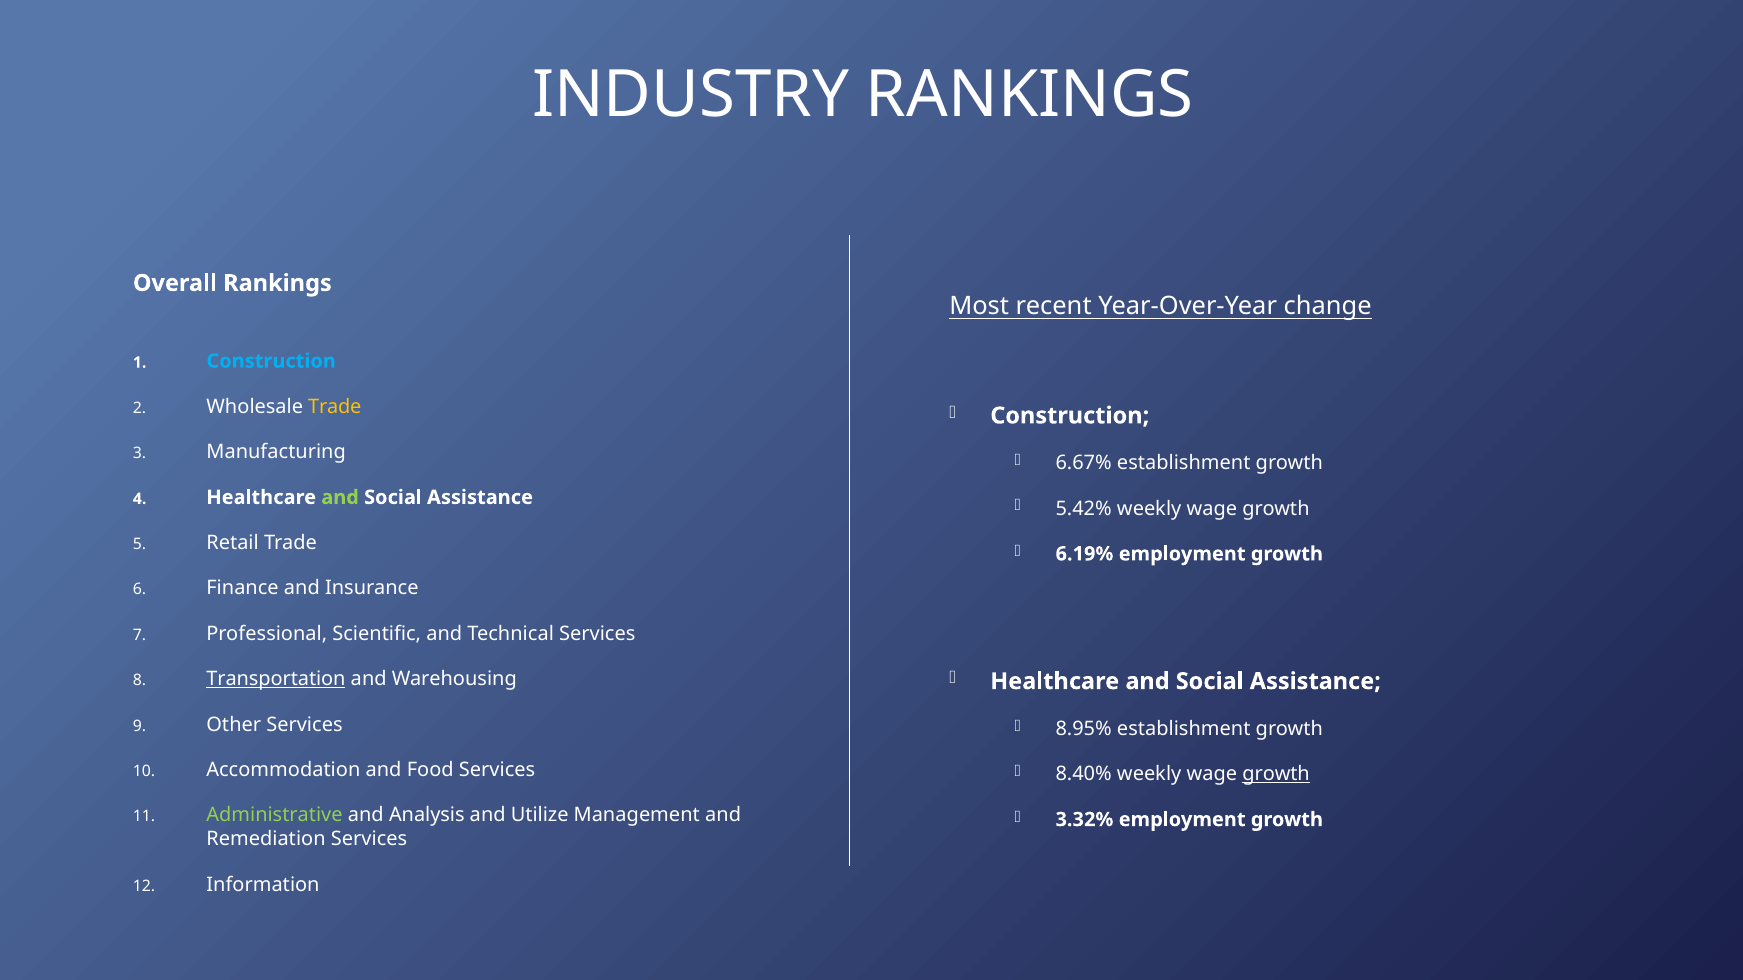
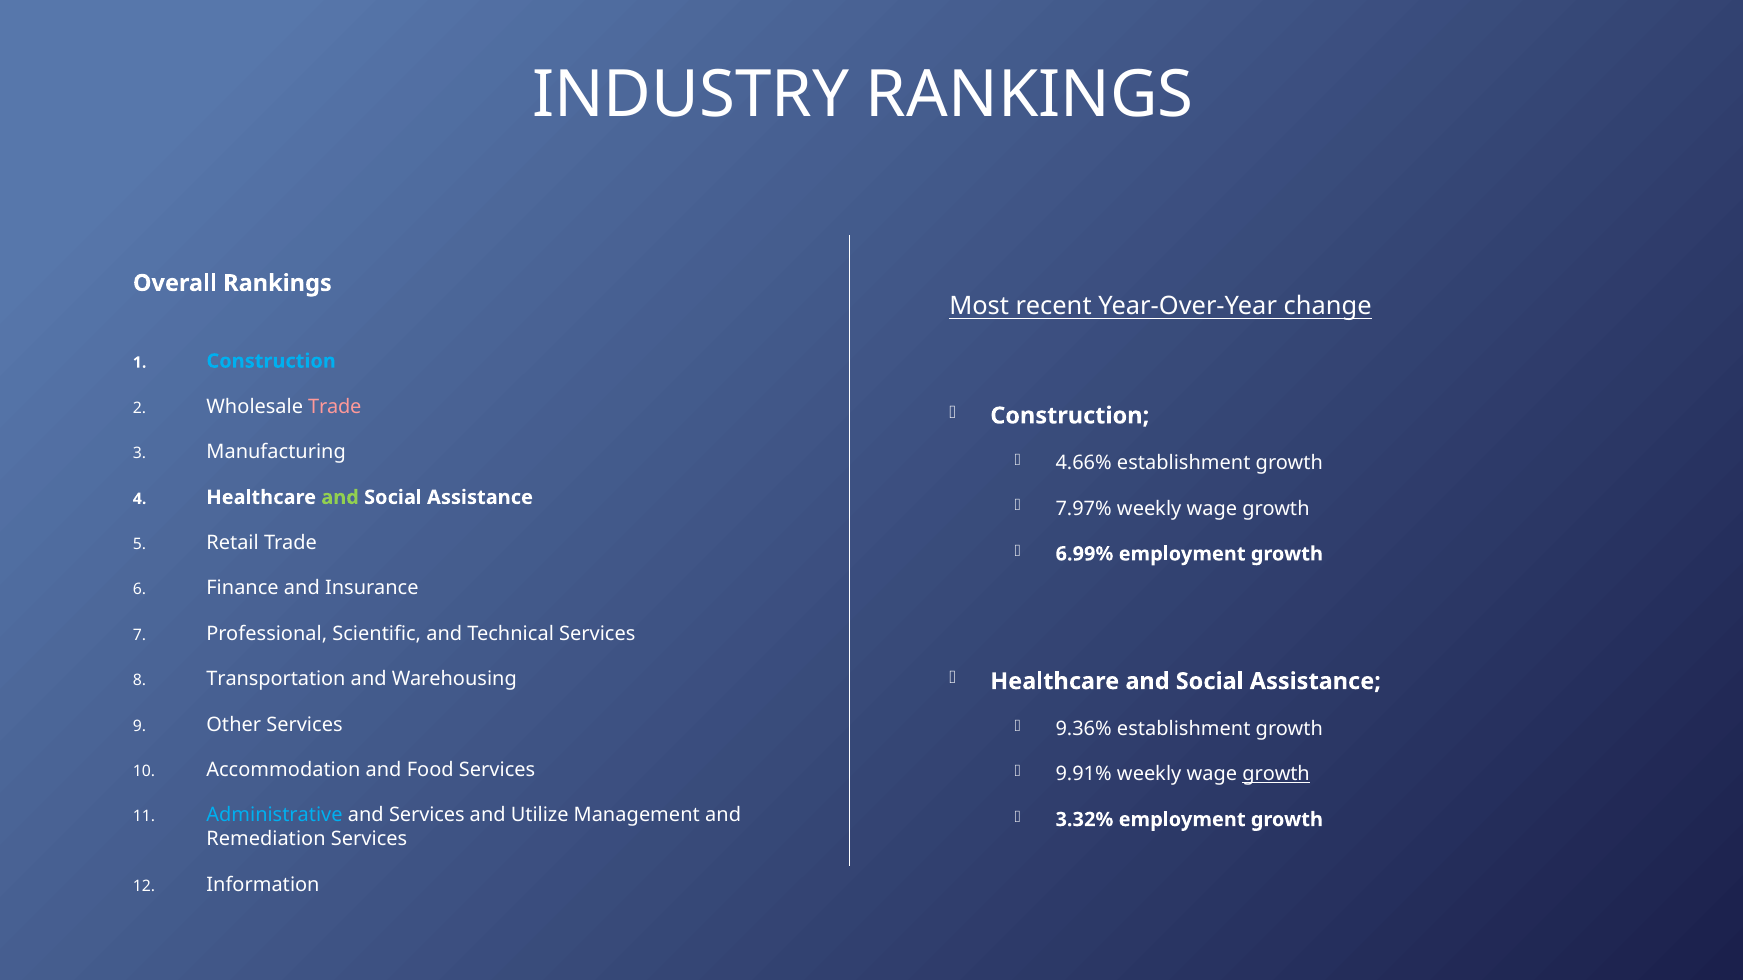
Trade colour: yellow -> pink (335, 407)
6.67%: 6.67% -> 4.66% (1084, 463)
5.42%: 5.42% -> 7.97% (1084, 509)
6.19%: 6.19% -> 6.99% (1084, 554)
Transportation underline: present -> none (276, 679)
8.95%: 8.95% -> 9.36% (1084, 729)
8.40%: 8.40% -> 9.91% (1084, 774)
Administrative colour: light green -> light blue (275, 816)
and Analysis: Analysis -> Services (427, 816)
